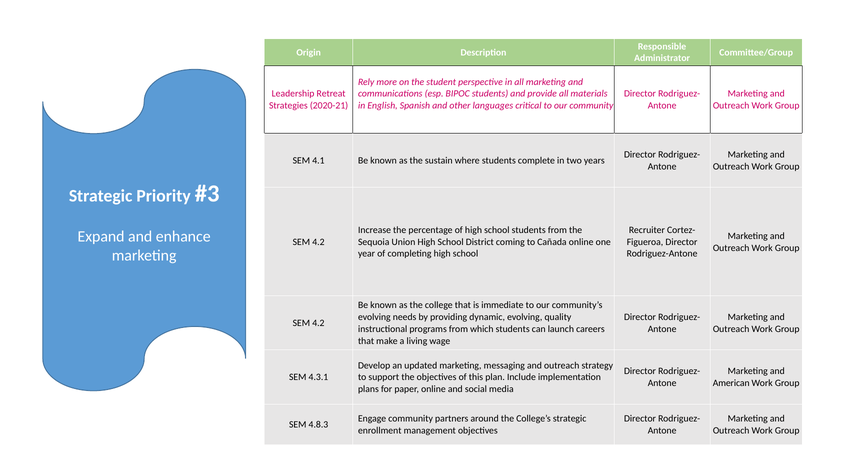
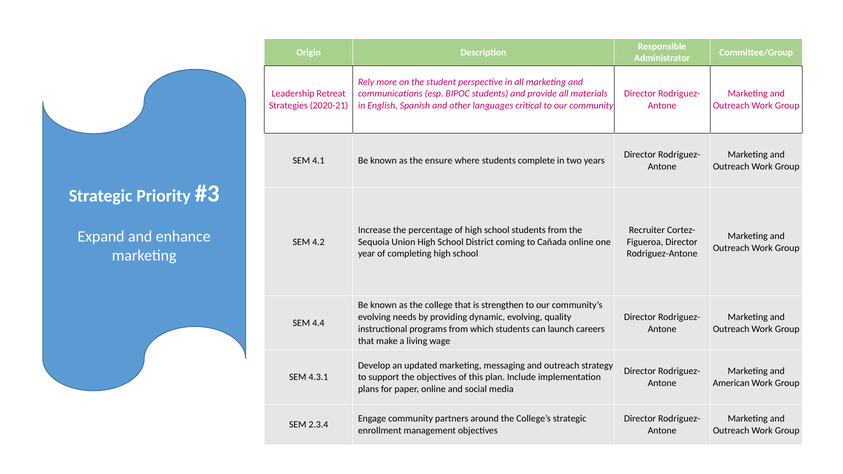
sustain: sustain -> ensure (439, 161)
immediate: immediate -> strengthen (502, 305)
4.2: 4.2 -> 4.4 (318, 323)
4.8.3: 4.8.3 -> 2.3.4 (318, 425)
